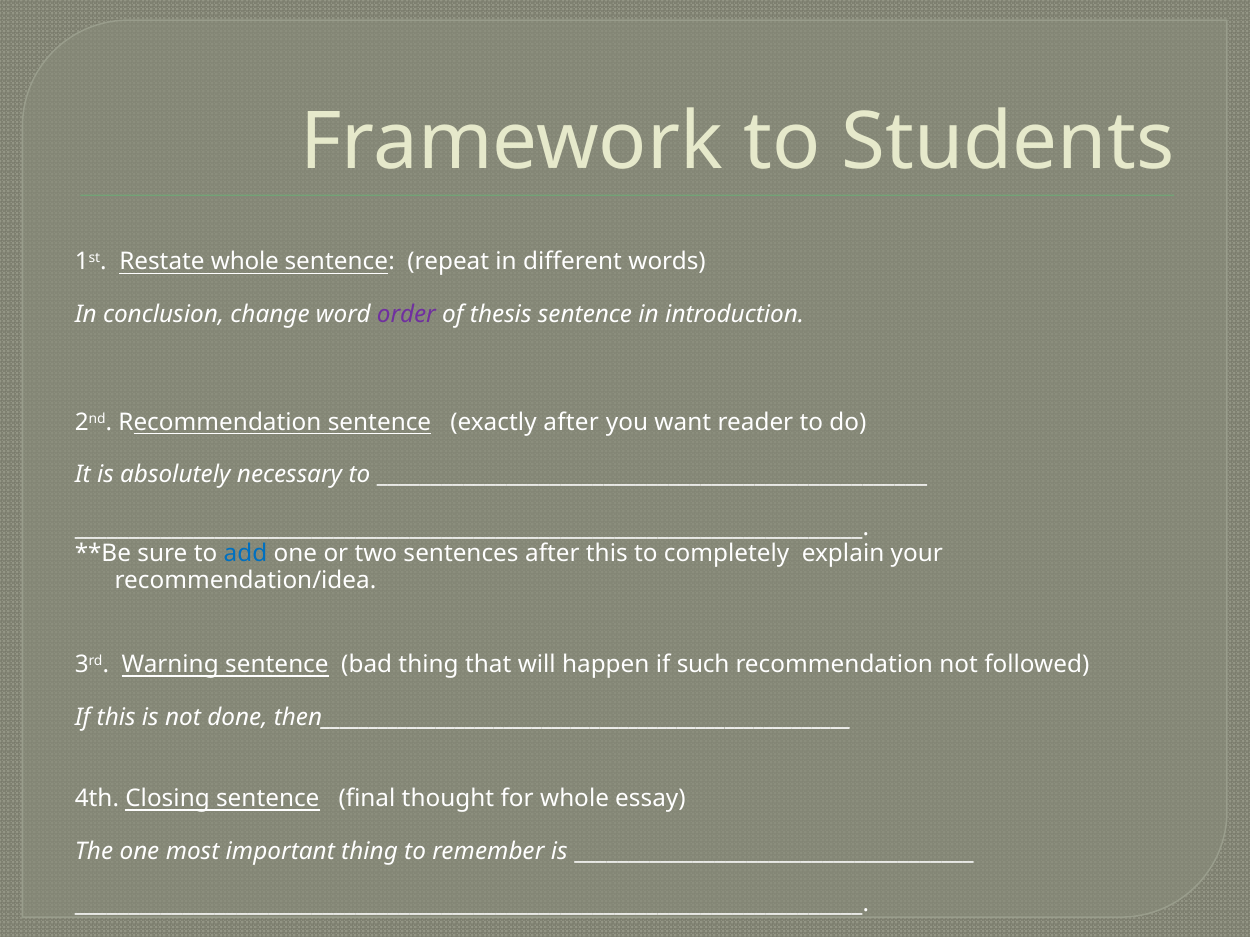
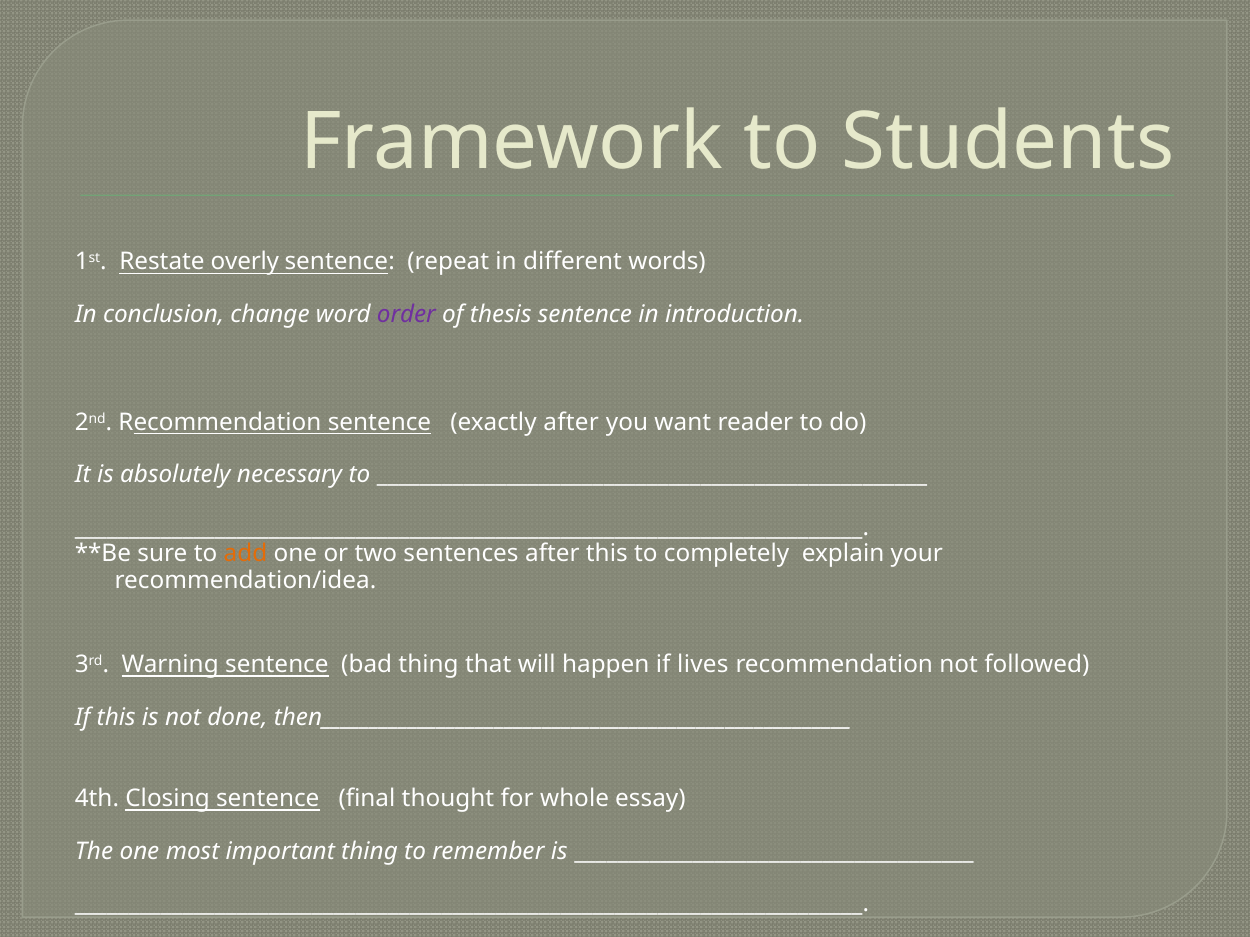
Restate whole: whole -> overly (245, 262)
add colour: blue -> orange (245, 554)
such: such -> lives (703, 665)
